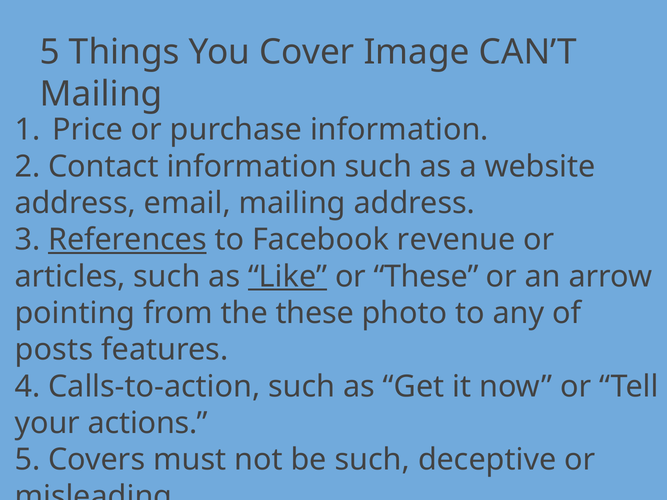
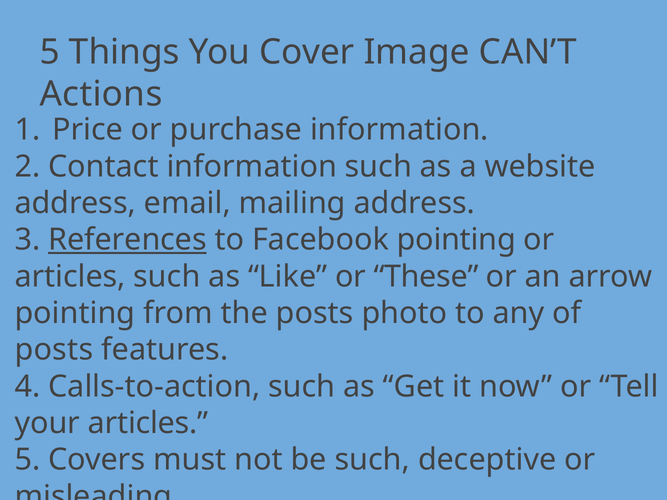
Mailing: Mailing -> Actions (101, 94)
Facebook revenue: revenue -> pointing (456, 240)
Like underline: present -> none (288, 277)
the these: these -> posts (315, 313)
your actions: actions -> articles (148, 423)
